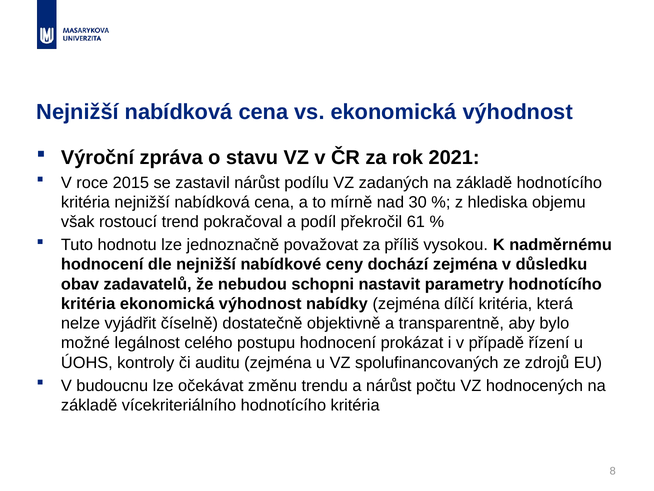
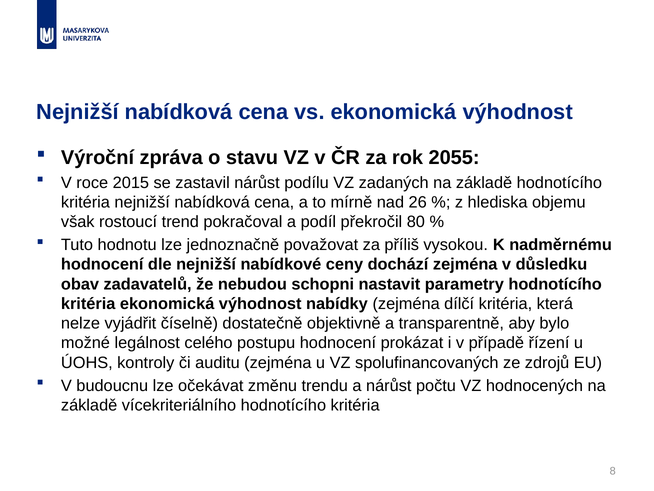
2021: 2021 -> 2055 (454, 158)
30: 30 -> 26 (418, 202)
61: 61 -> 80 (416, 222)
